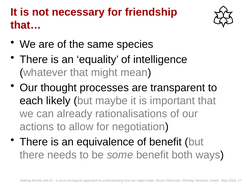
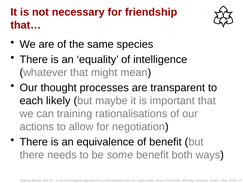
already: already -> training (75, 113)
